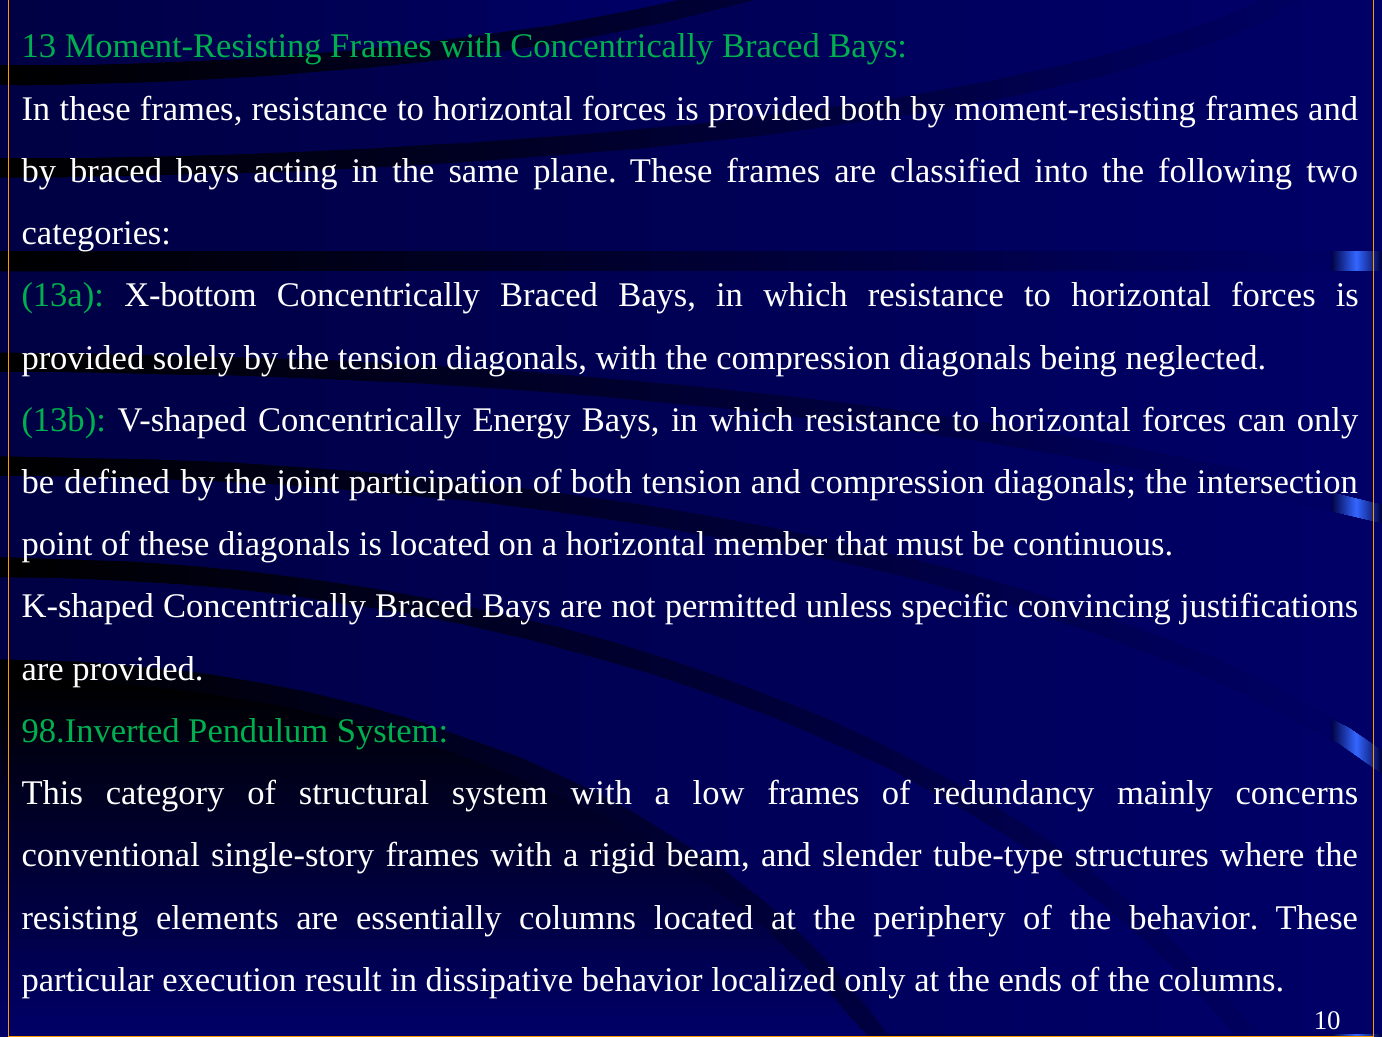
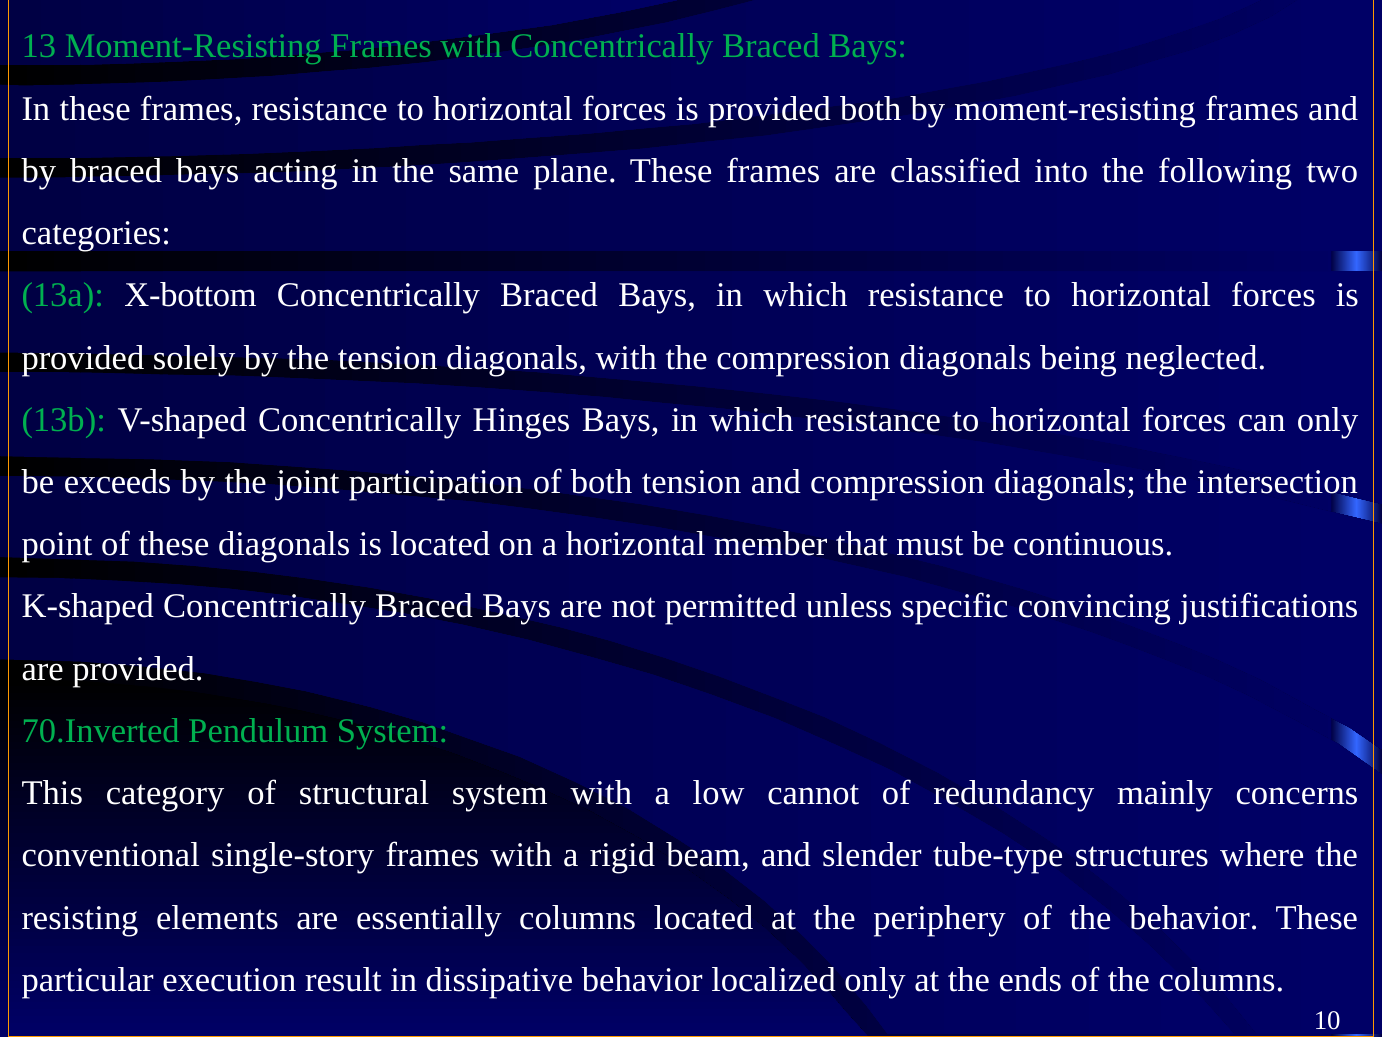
Energy: Energy -> Hinges (522, 420)
defined: defined -> exceeds (118, 482)
98.Inverted: 98.Inverted -> 70.Inverted (101, 731)
low frames: frames -> cannot (813, 793)
